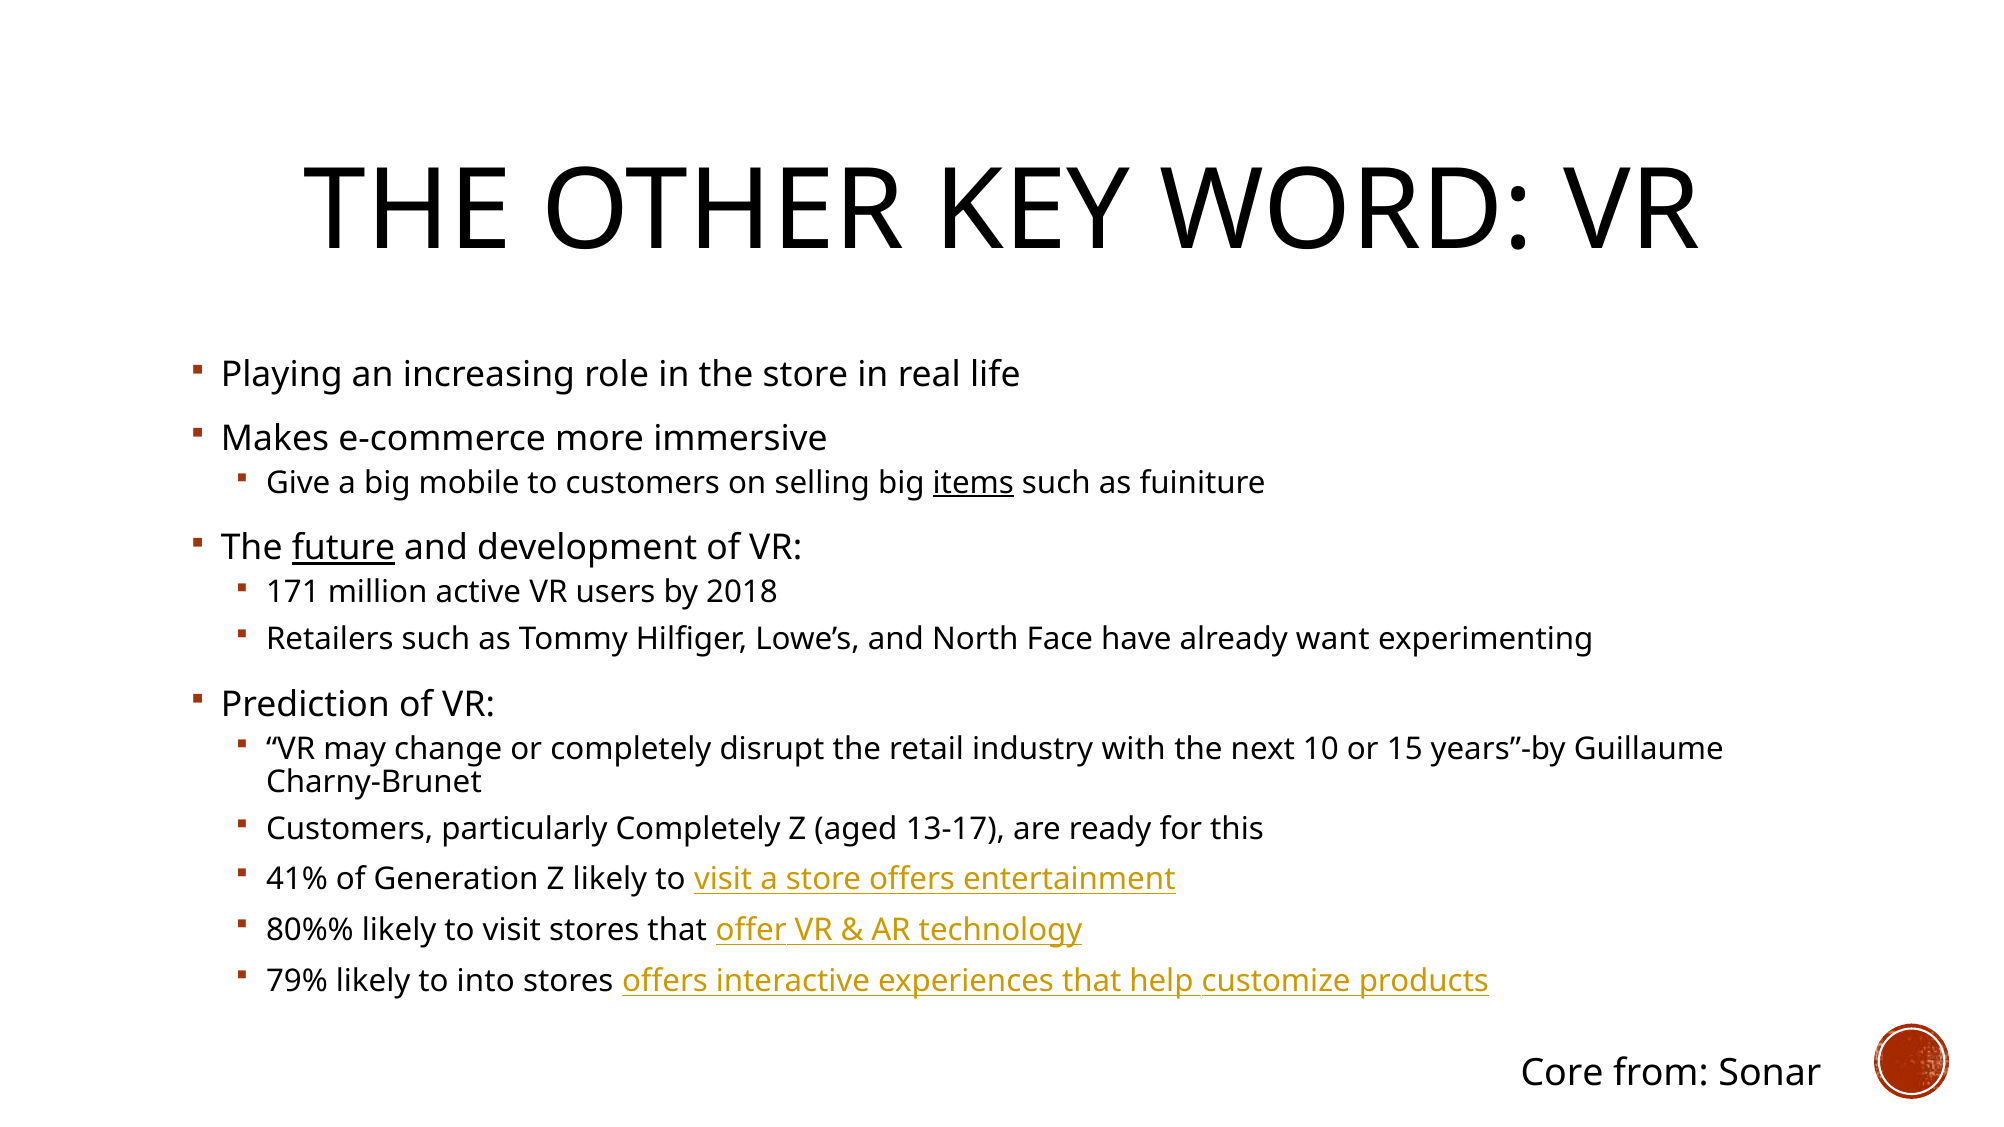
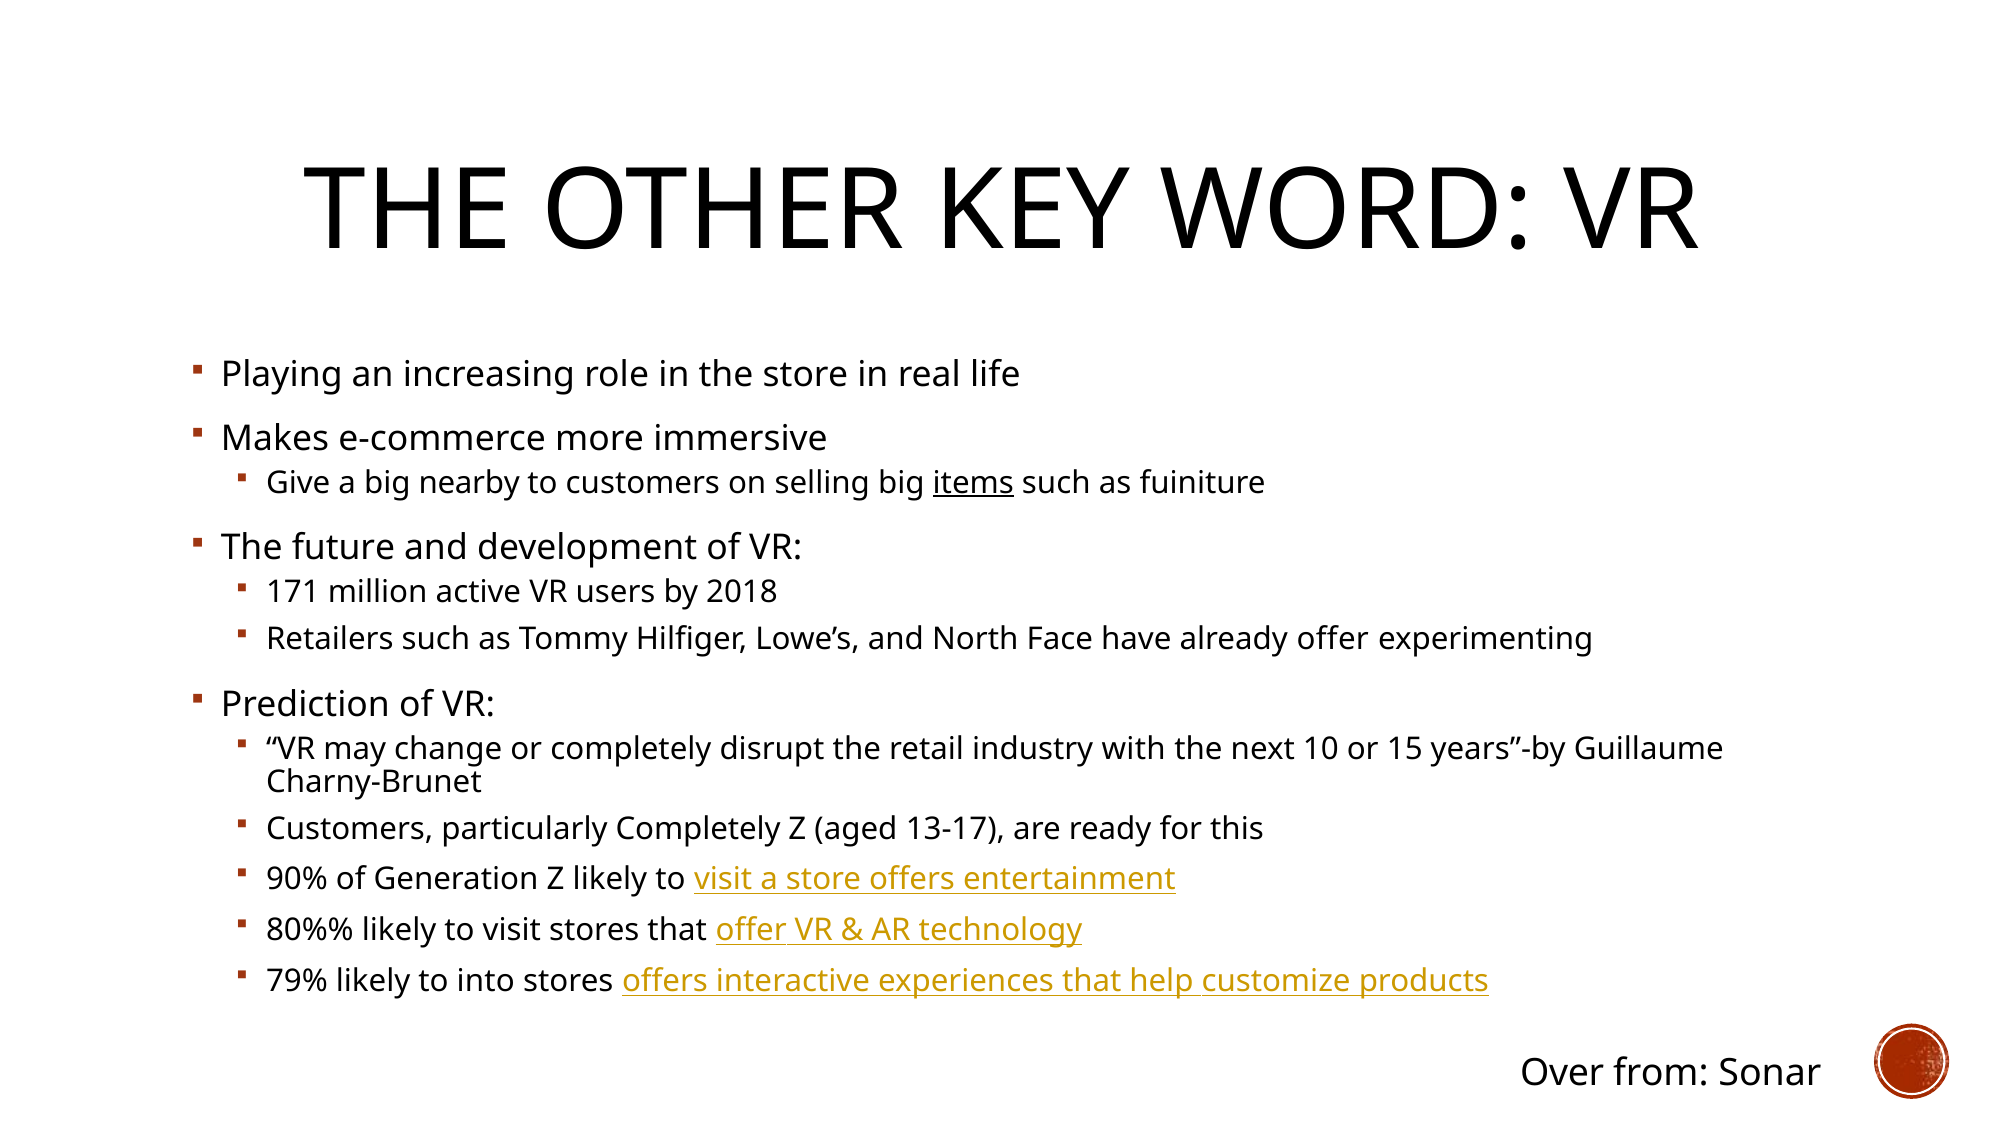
mobile: mobile -> nearby (469, 483)
future underline: present -> none (343, 548)
already want: want -> offer (1333, 639)
41%: 41% -> 90% (297, 879)
Core: Core -> Over (1562, 1073)
